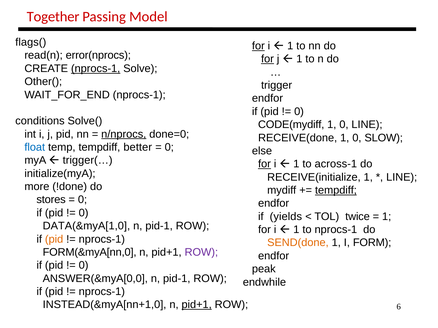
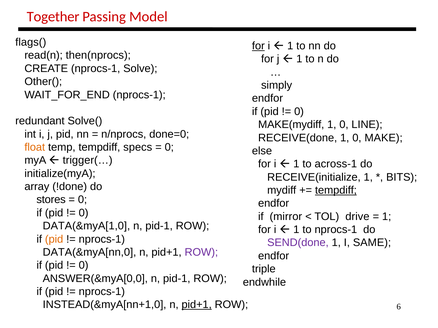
error(nprocs: error(nprocs -> then(nprocs (98, 55)
for underline: present -> none (267, 59)
nprocs-1 underline: present -> none (96, 69)
trigger: trigger -> simply (277, 85)
conditions: conditions -> redundant (40, 121)
CODE(mydiff: CODE(mydiff -> MAKE(mydiff (291, 125)
n/nprocs underline: present -> none (124, 134)
SLOW: SLOW -> MAKE (384, 138)
float colour: blue -> orange (35, 147)
better: better -> specs (138, 147)
for underline: present -> none (265, 164)
LINE: LINE -> BITS (402, 177)
more: more -> array (37, 187)
yields: yields -> mirror (286, 217)
twice: twice -> drive (357, 217)
SEND(done colour: orange -> purple (298, 243)
FORM: FORM -> SAME (372, 243)
FORM(&myA[nn,0: FORM(&myA[nn,0 -> DATA(&myA[nn,0 (89, 253)
peak: peak -> triple (264, 269)
